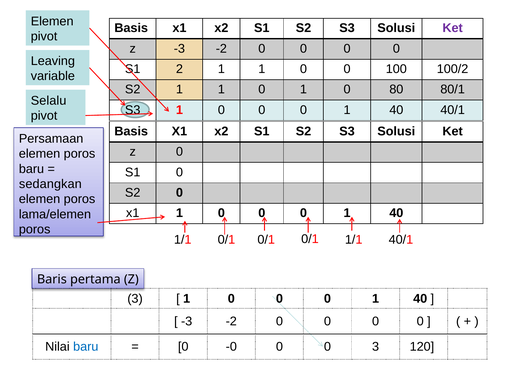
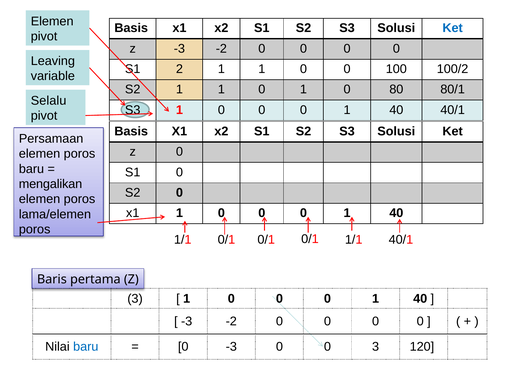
Ket colour: purple -> blue (453, 28)
sedangkan: sedangkan -> mengalikan (50, 184)
0 -0: -0 -> -3 (231, 348)
